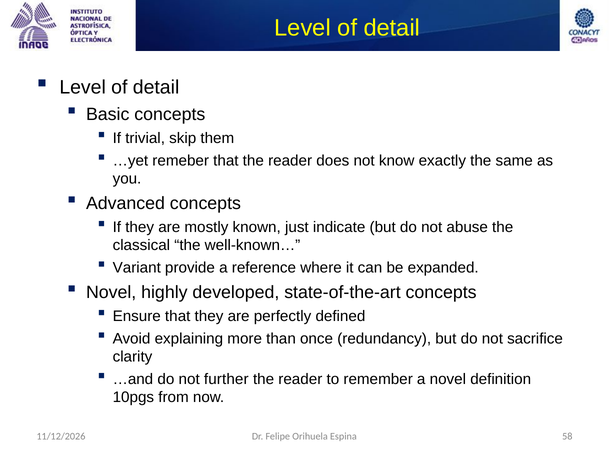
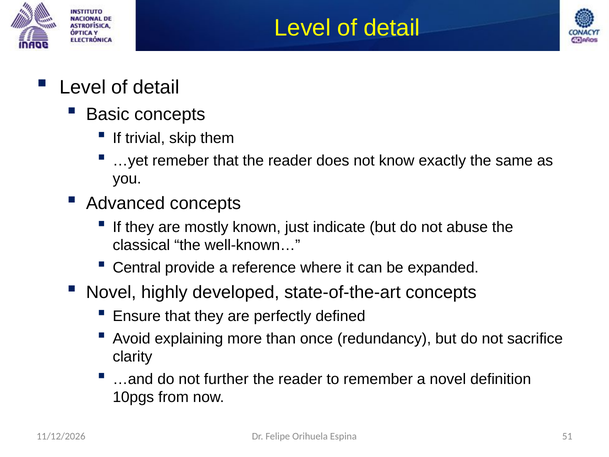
Variant: Variant -> Central (137, 268)
58: 58 -> 51 (567, 436)
